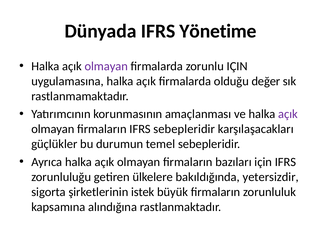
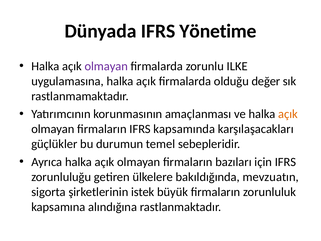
zorunlu IÇIN: IÇIN -> ILKE (237, 66)
açık colour: purple -> orange (288, 114)
IFRS sebepleridir: sebepleridir -> kapsamında (184, 129)
yetersizdir: yetersizdir -> mevzuatın (271, 177)
